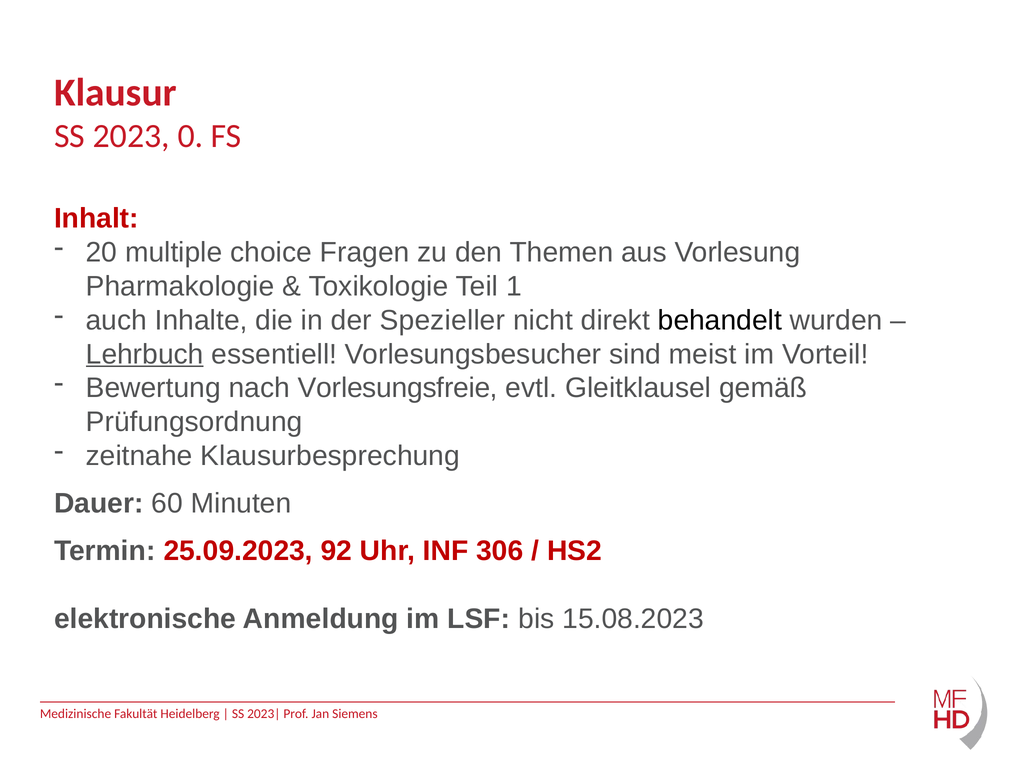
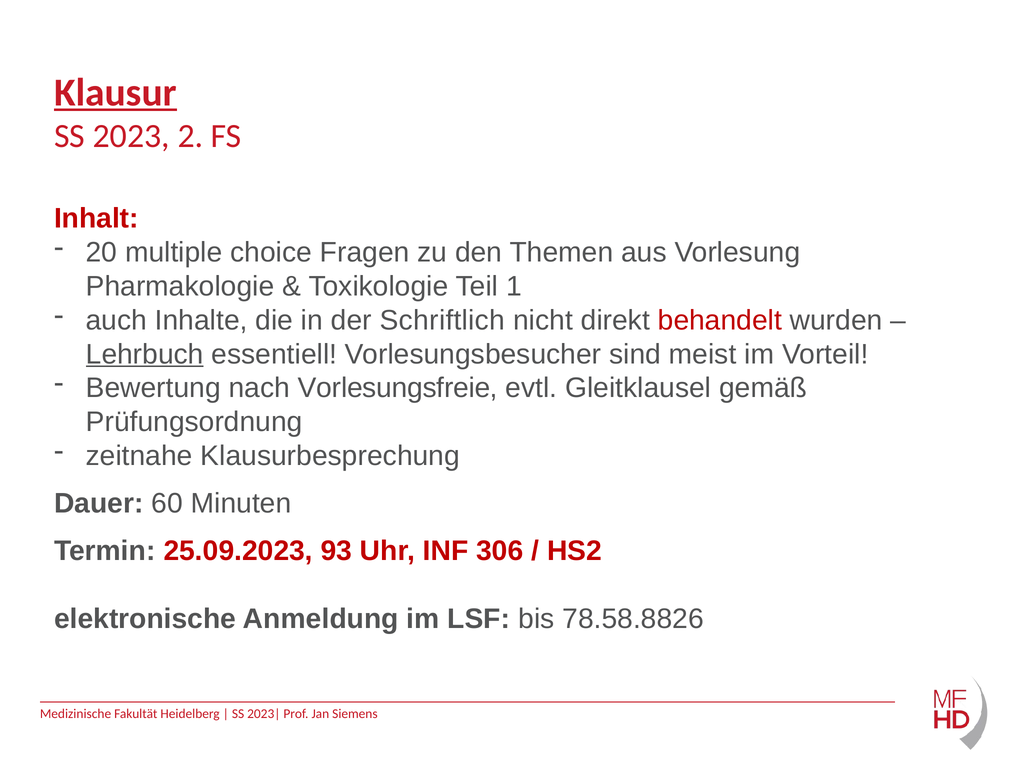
Klausur underline: none -> present (115, 93)
0: 0 -> 2 (190, 136)
Spezieller: Spezieller -> Schriftlich (442, 320)
behandelt colour: black -> red (720, 320)
92: 92 -> 93 (336, 551)
15.08.2023: 15.08.2023 -> 78.58.8826 (633, 619)
